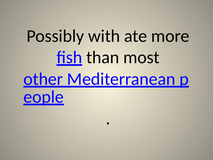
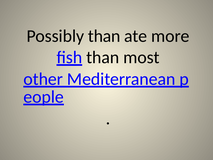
Possibly with: with -> than (104, 36)
